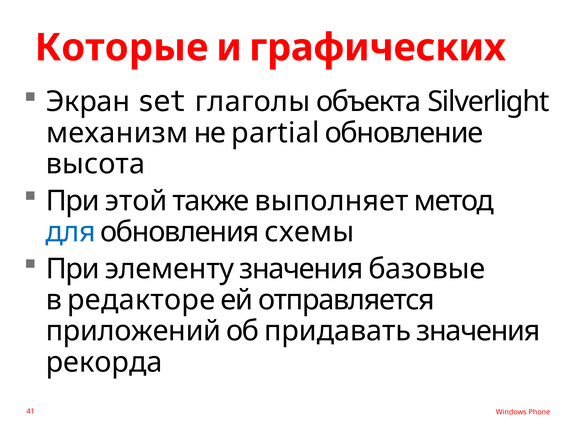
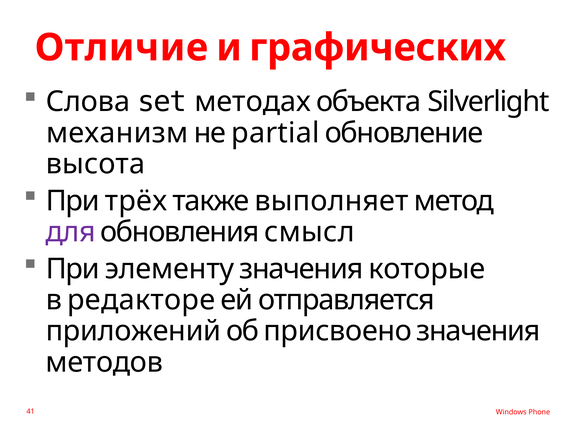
Которые: Которые -> Отличие (121, 48)
Экран: Экран -> Слова (88, 102)
глаголы: глаголы -> методах (253, 102)
этой: этой -> трёх (136, 201)
для colour: blue -> purple (71, 232)
схемы: схемы -> смысл (309, 232)
базовые: базовые -> которые (427, 268)
придавать: придавать -> присвоено (338, 331)
рекорда: рекорда -> методов (104, 362)
